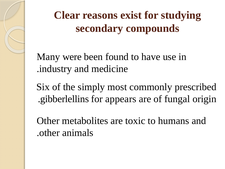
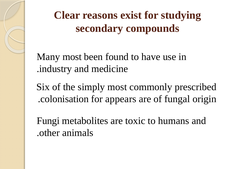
Many were: were -> most (72, 57)
gibberlellins: gibberlellins -> colonisation (65, 99)
Other: Other -> Fungi (48, 121)
